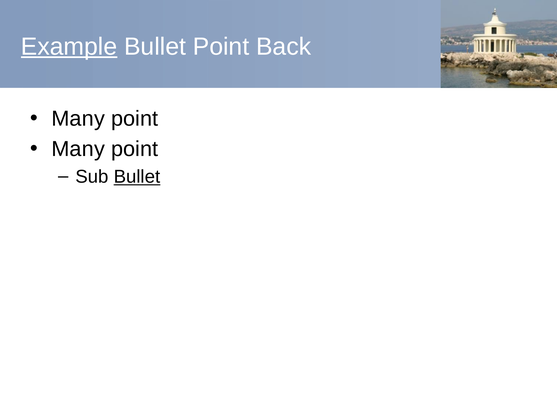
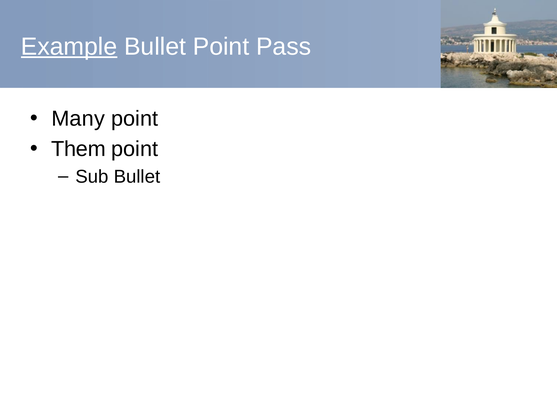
Back: Back -> Pass (284, 47)
Many: Many -> Them (78, 149)
Bullet underline: present -> none (137, 177)
